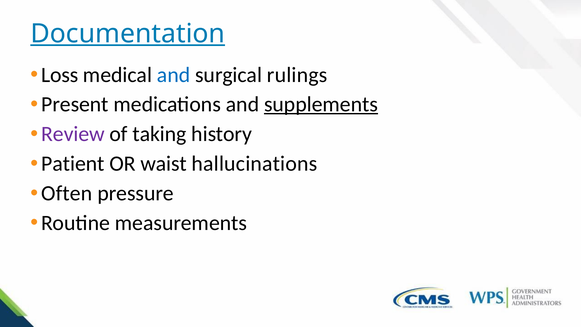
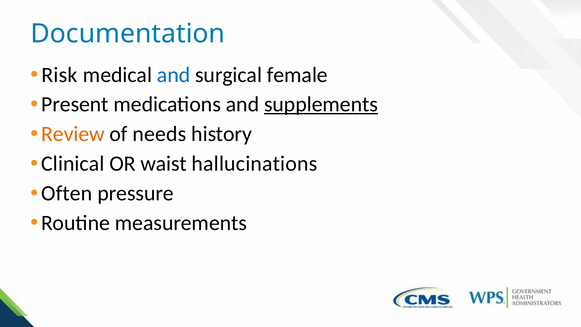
Documentation underline: present -> none (128, 34)
Loss: Loss -> Risk (60, 75)
rulings: rulings -> female (297, 75)
Review colour: purple -> orange (73, 134)
taking: taking -> needs (159, 134)
Patient: Patient -> Clinical (73, 164)
